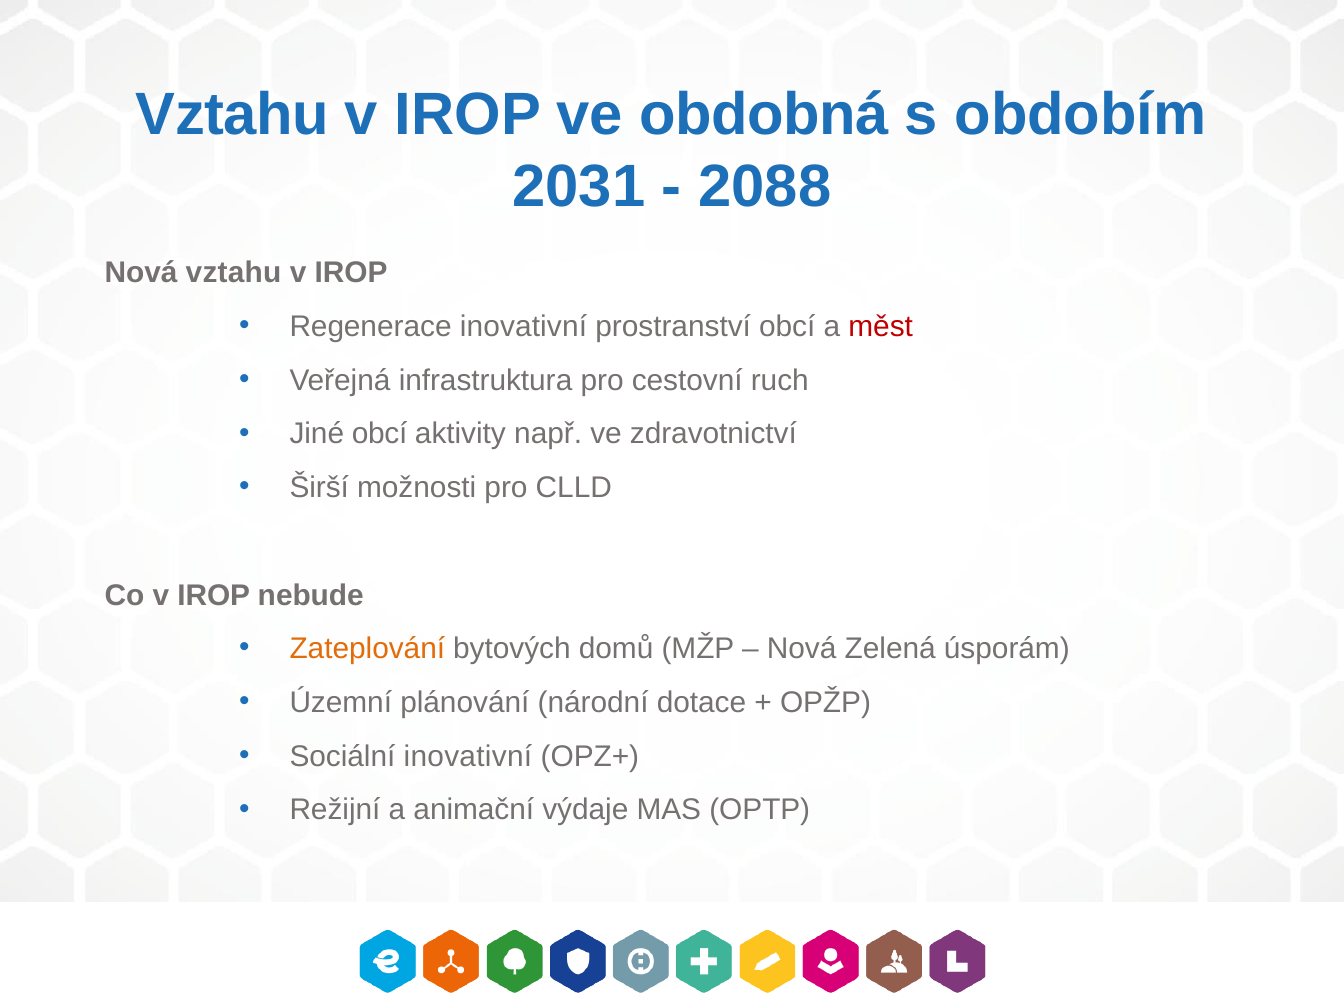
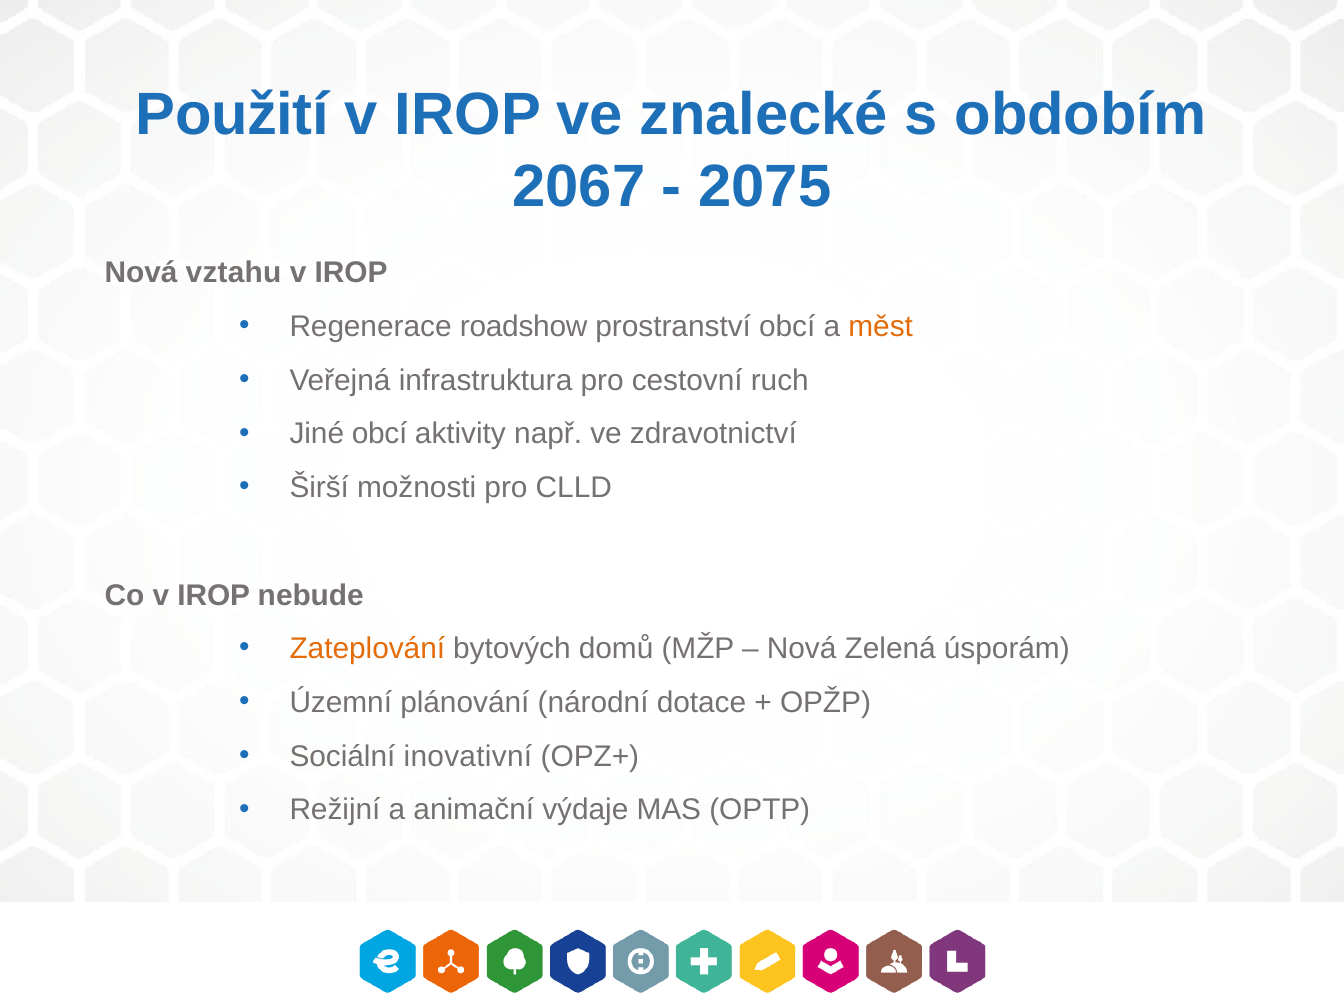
Vztahu: Vztahu -> Použití (232, 115)
obdobná: obdobná -> znalecké (764, 115)
2031: 2031 -> 2067 (579, 186)
2088: 2088 -> 2075 (765, 186)
Regenerace inovativní: inovativní -> roadshow (524, 327)
měst colour: red -> orange (881, 327)
